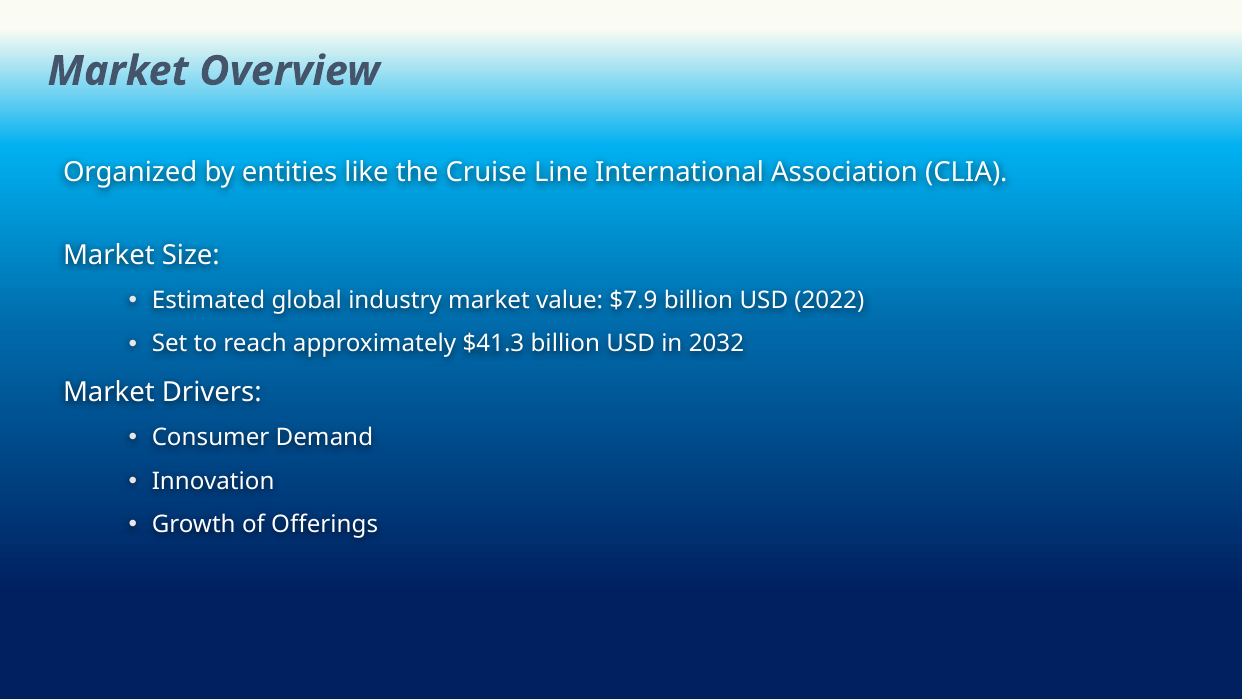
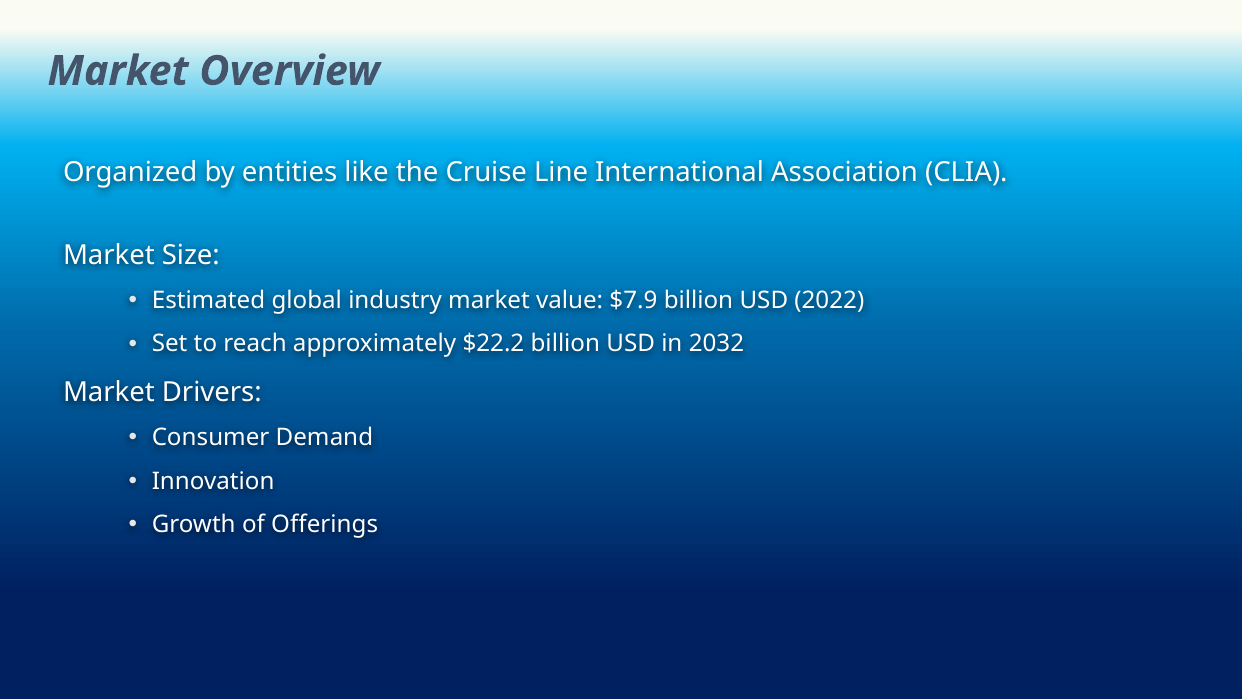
$41.3: $41.3 -> $22.2 (493, 344)
